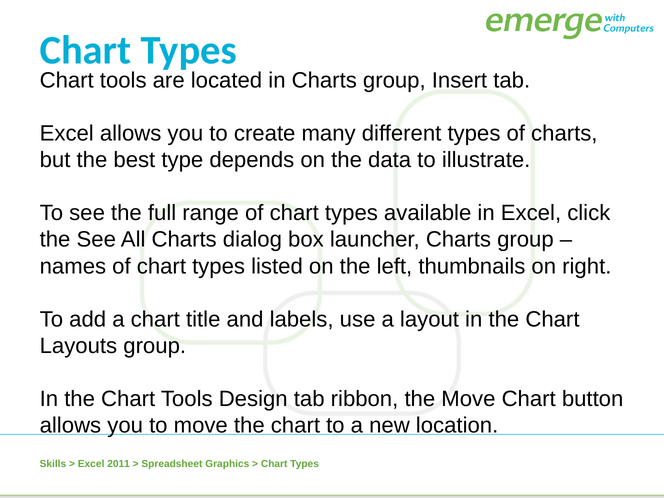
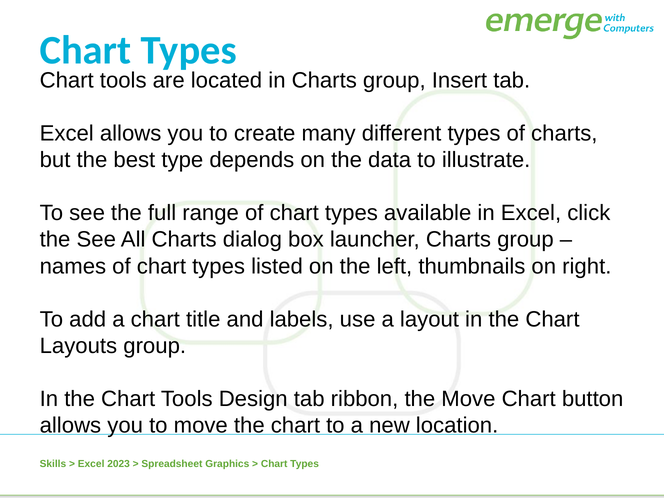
2011: 2011 -> 2023 (119, 464)
